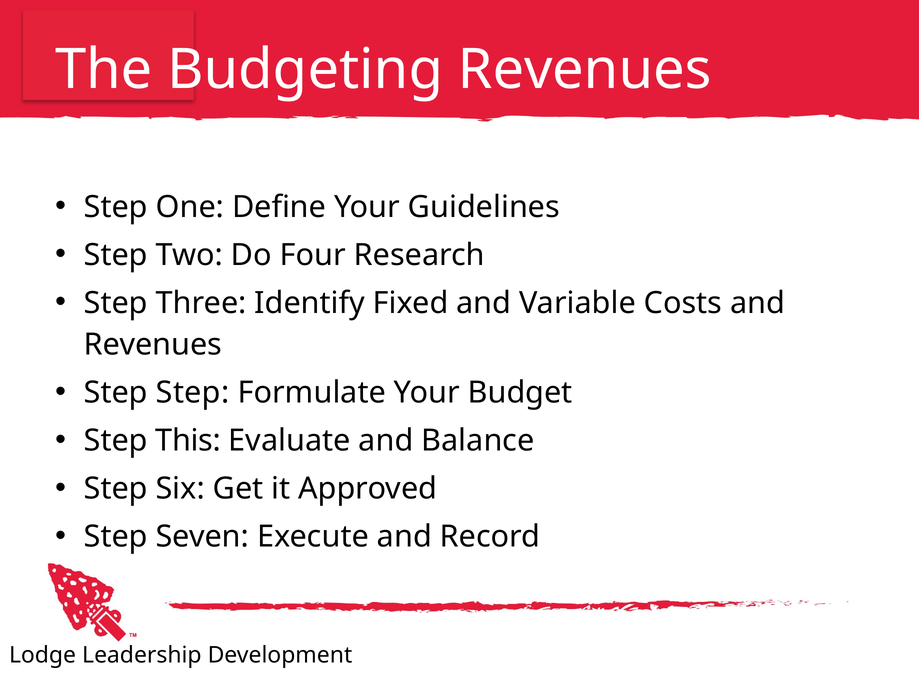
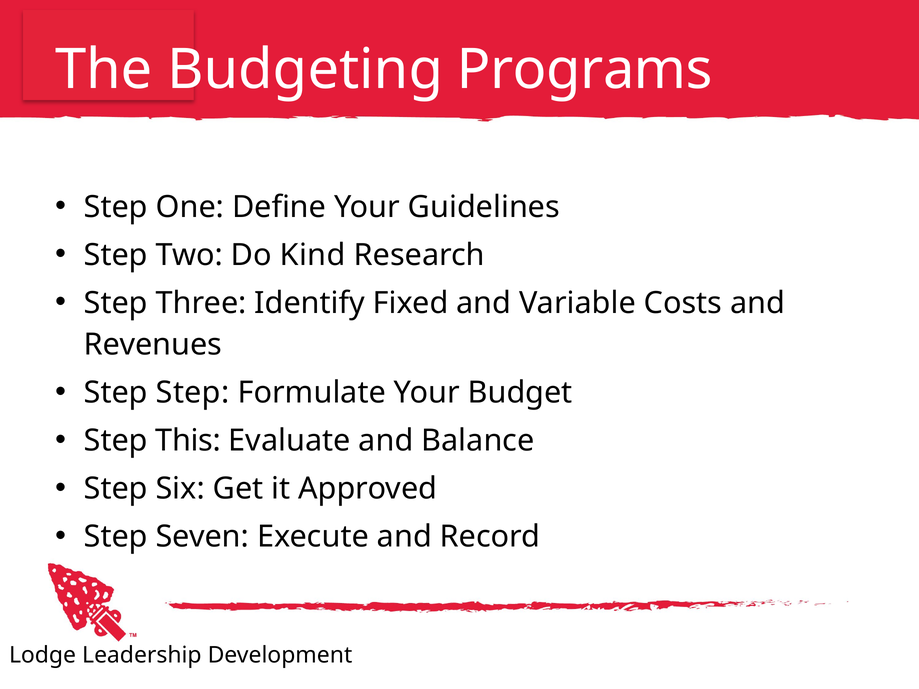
Budgeting Revenues: Revenues -> Programs (585, 70)
Four: Four -> Kind (313, 255)
